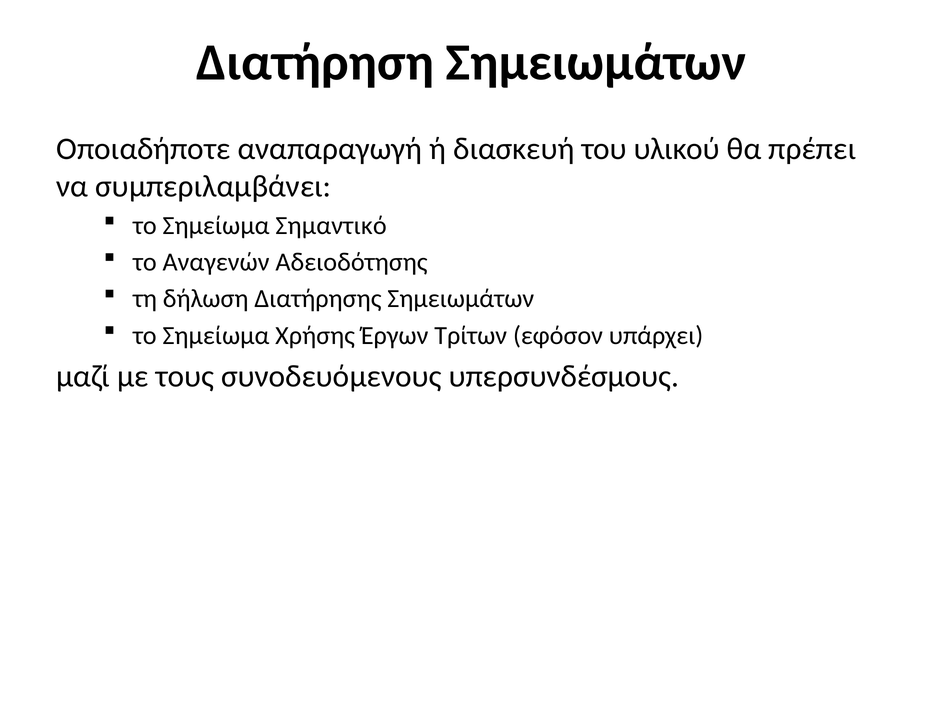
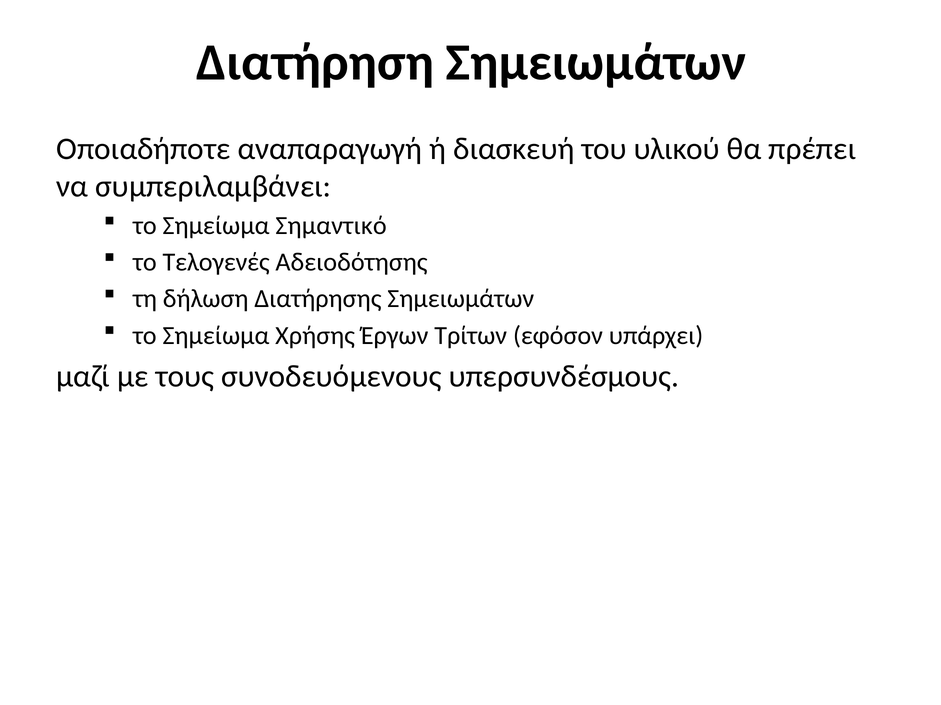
Αναγενών: Αναγενών -> Τελογενές (216, 263)
